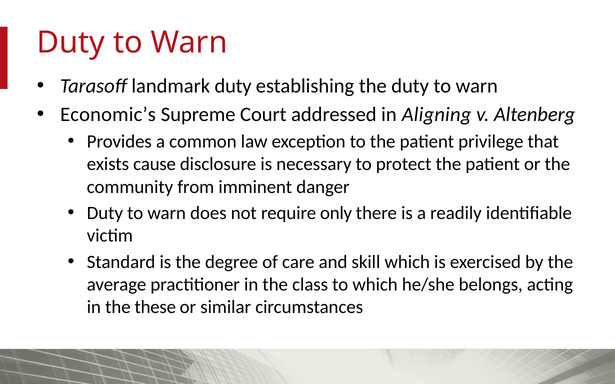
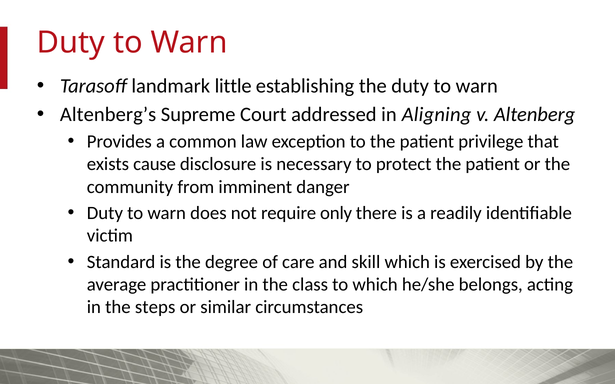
landmark duty: duty -> little (233, 86)
Economic’s: Economic’s -> Altenberg’s (108, 115)
these: these -> steps (155, 307)
